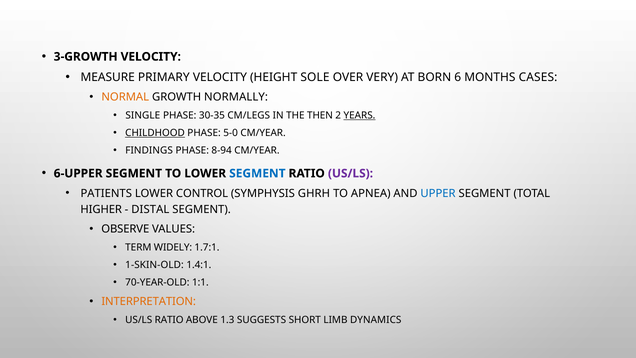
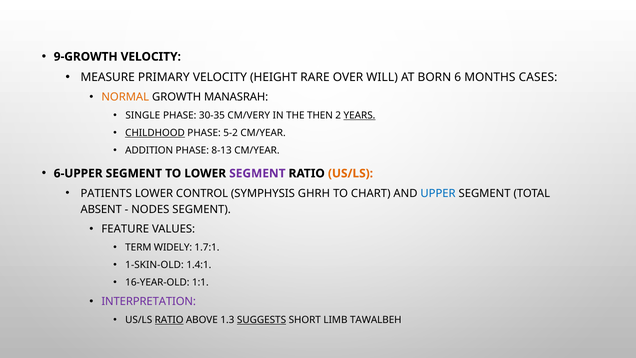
3-GROWTH: 3-GROWTH -> 9-GROWTH (86, 57)
SOLE: SOLE -> RARE (315, 77)
VERY: VERY -> WILL (382, 77)
NORMALLY: NORMALLY -> MANASRAH (236, 97)
CM/LEGS: CM/LEGS -> CM/VERY (249, 115)
5-0: 5-0 -> 5-2 (231, 133)
FINDINGS: FINDINGS -> ADDITION (149, 151)
8-94: 8-94 -> 8-13 (222, 151)
SEGMENT colour: blue -> purple (257, 173)
US/LS colour: purple -> orange (350, 173)
APNEA: APNEA -> CHART (371, 193)
HIGHER: HIGHER -> ABSENT (101, 209)
DISTAL: DISTAL -> NODES (150, 209)
OBSERVE: OBSERVE -> FEATURE (125, 229)
70-YEAR-OLD: 70-YEAR-OLD -> 16-YEAR-OLD (157, 282)
INTERPRETATION colour: orange -> purple (149, 301)
RATIO underline: none -> present (169, 320)
SUGGESTS underline: none -> present (262, 320)
DYNAMICS: DYNAMICS -> TAWALBEH (376, 320)
